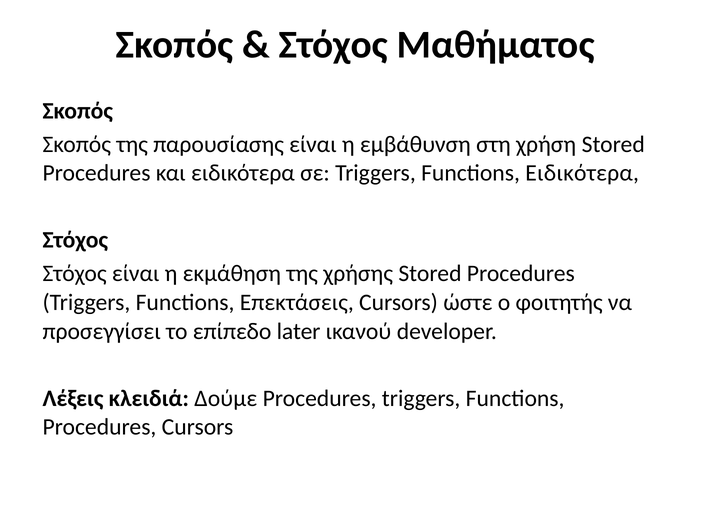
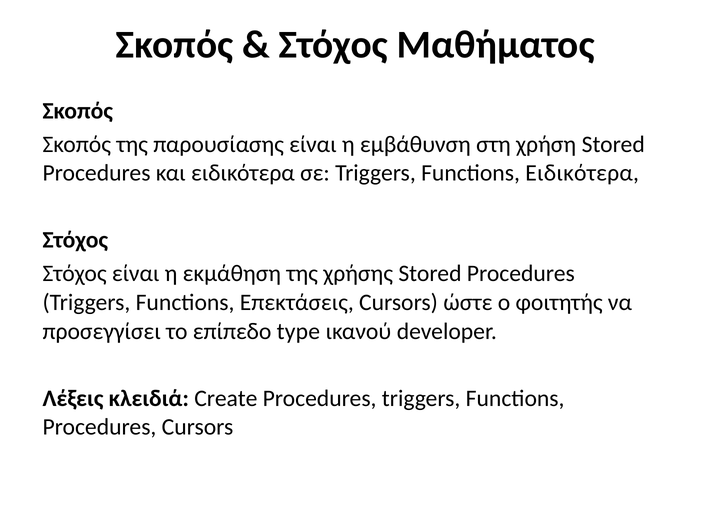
later: later -> type (298, 332)
Δούμε: Δούμε -> Create (226, 399)
